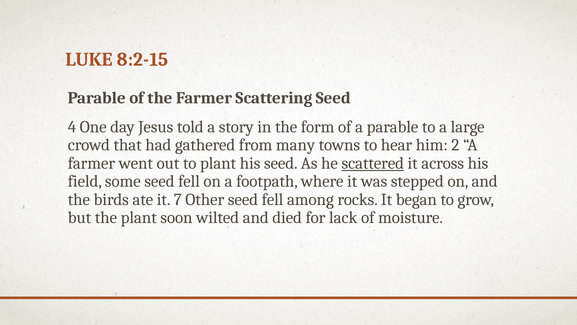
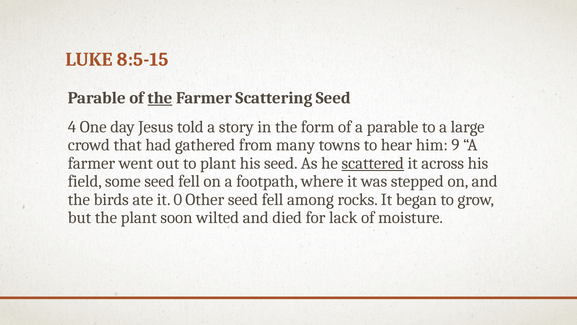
8:2-15: 8:2-15 -> 8:5-15 (143, 59)
the underline: none -> present (160, 98)
2: 2 -> 9 (455, 145)
7: 7 -> 0 (178, 199)
